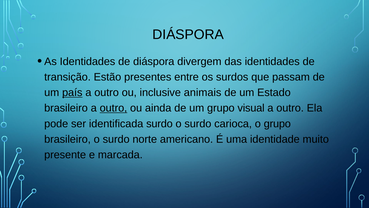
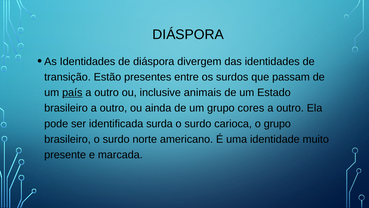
outro underline: present -> none (113, 108)
visual: visual -> cores (251, 108)
identificada surdo: surdo -> surda (159, 123)
